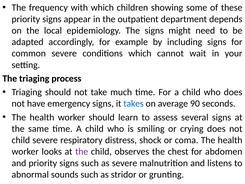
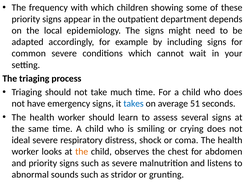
90: 90 -> 51 (195, 103)
child: child -> ideal (21, 140)
the colour: purple -> orange (82, 151)
